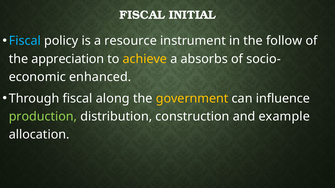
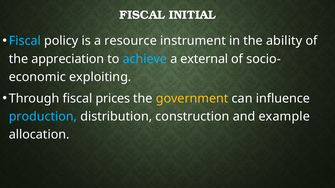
follow: follow -> ability (284, 41)
achieve colour: yellow -> light blue (145, 59)
absorbs: absorbs -> external (204, 59)
enhanced: enhanced -> exploiting (100, 77)
along: along -> prices (113, 99)
production colour: light green -> light blue (43, 117)
